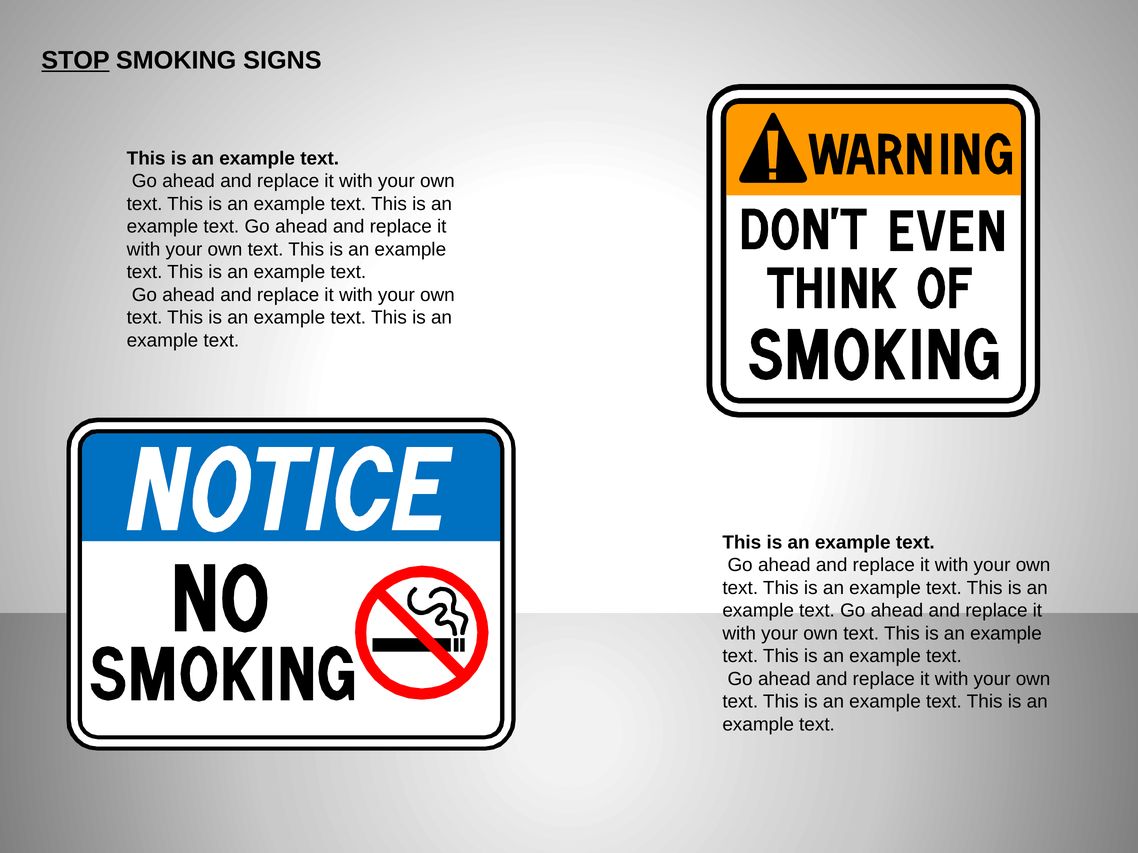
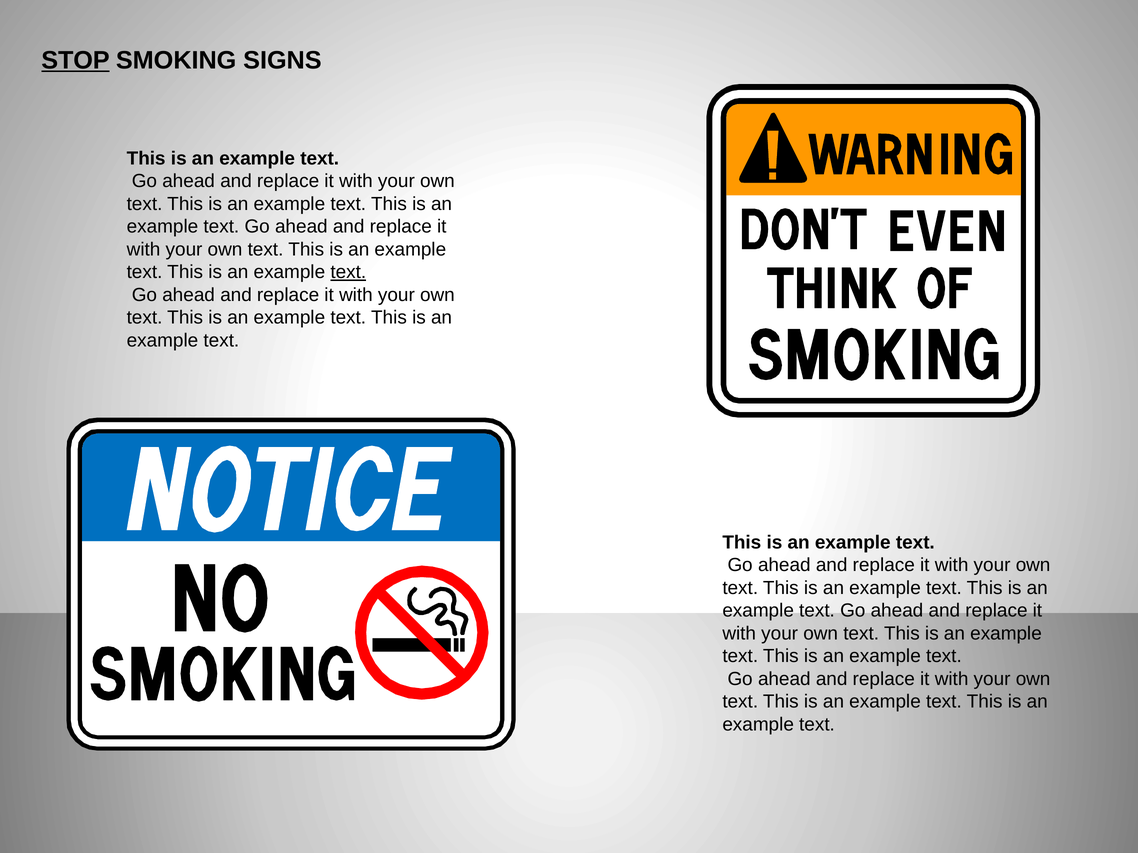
text underline: none -> present (348, 272)
